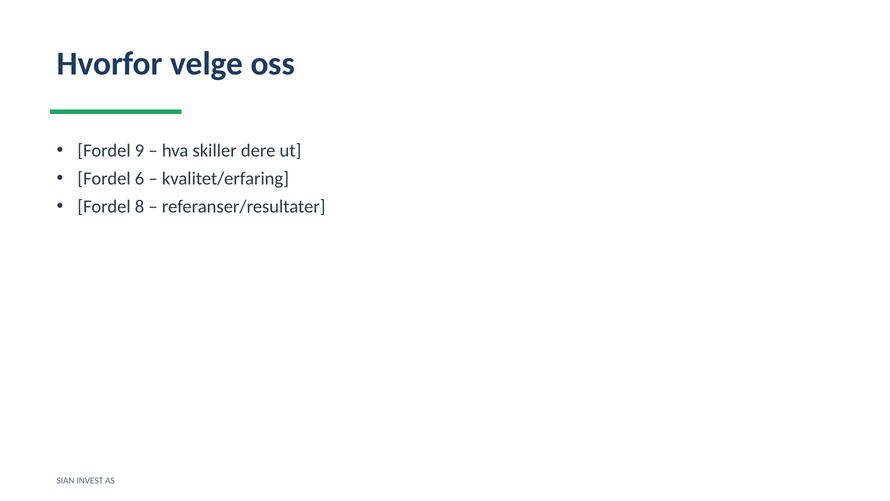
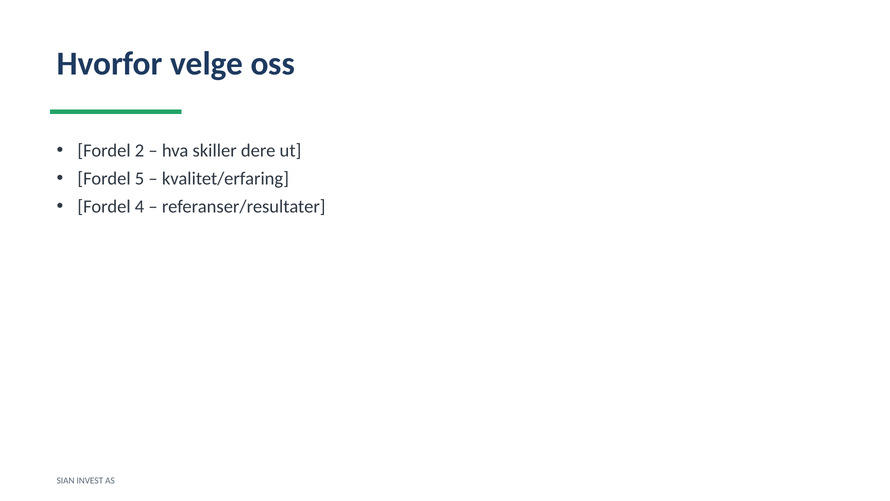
9: 9 -> 2 (140, 151)
6: 6 -> 5 (140, 179)
8: 8 -> 4 (140, 206)
